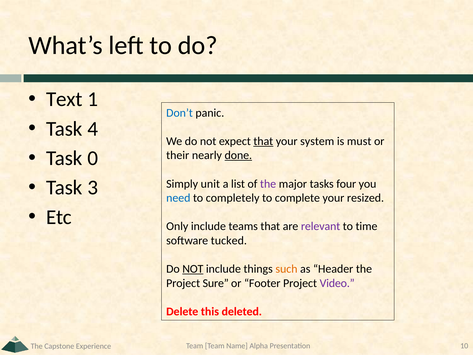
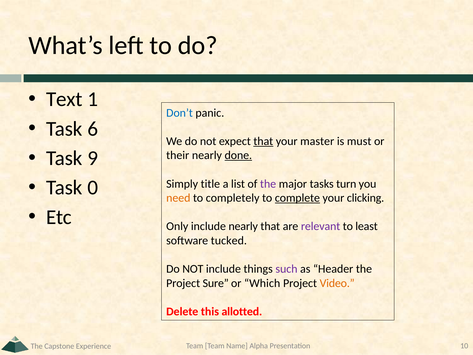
4: 4 -> 6 (93, 129)
system: system -> master (317, 141)
0: 0 -> 9 (93, 158)
3: 3 -> 0 (93, 188)
unit: unit -> title (210, 184)
four: four -> turn (346, 184)
need colour: blue -> orange (178, 198)
complete underline: none -> present (297, 198)
resized: resized -> clicking (366, 198)
include teams: teams -> nearly (243, 226)
time: time -> least (367, 226)
NOT underline: present -> none (193, 269)
such colour: orange -> purple (286, 269)
Footer: Footer -> Which (262, 283)
Video colour: purple -> orange (337, 283)
deleted: deleted -> allotted (242, 311)
